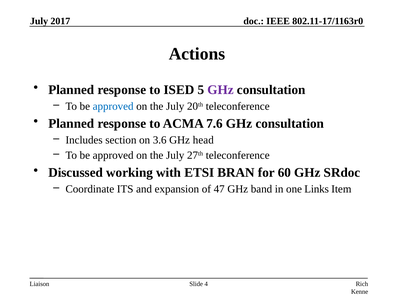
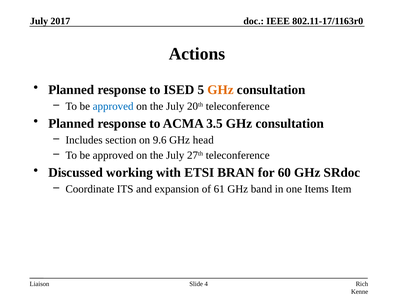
GHz colour: purple -> orange (221, 90)
7.6: 7.6 -> 3.5 (215, 123)
3.6: 3.6 -> 9.6 (160, 140)
47: 47 -> 61 (219, 189)
Links: Links -> Items (317, 189)
